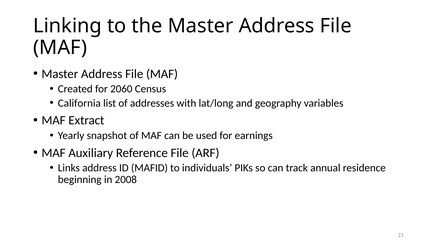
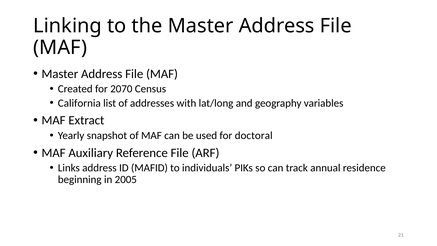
2060: 2060 -> 2070 (121, 89)
earnings: earnings -> doctoral (254, 135)
2008: 2008 -> 2005 (126, 180)
